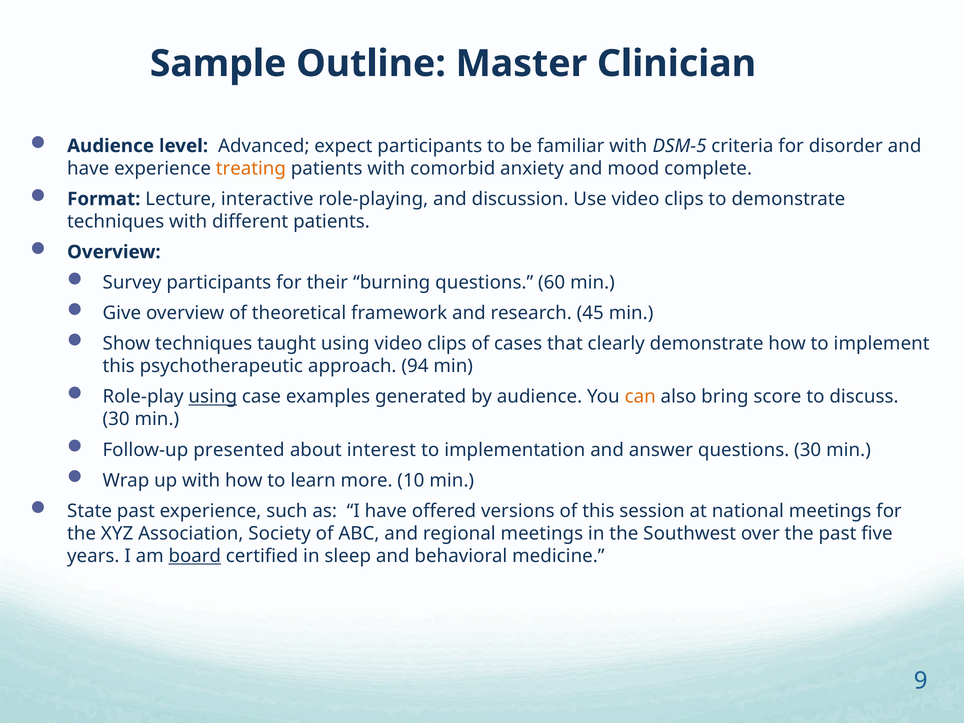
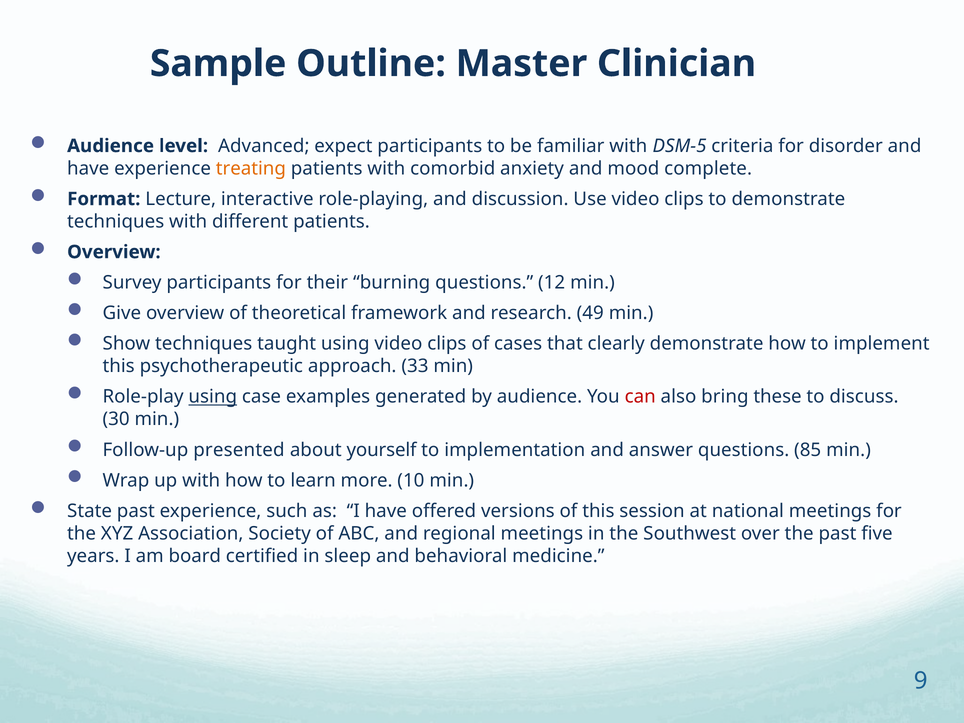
60: 60 -> 12 (552, 283)
45: 45 -> 49 (590, 313)
94: 94 -> 33 (415, 366)
can colour: orange -> red (640, 397)
score: score -> these (778, 397)
interest: interest -> yourself (382, 450)
questions 30: 30 -> 85 (808, 450)
board underline: present -> none (195, 556)
